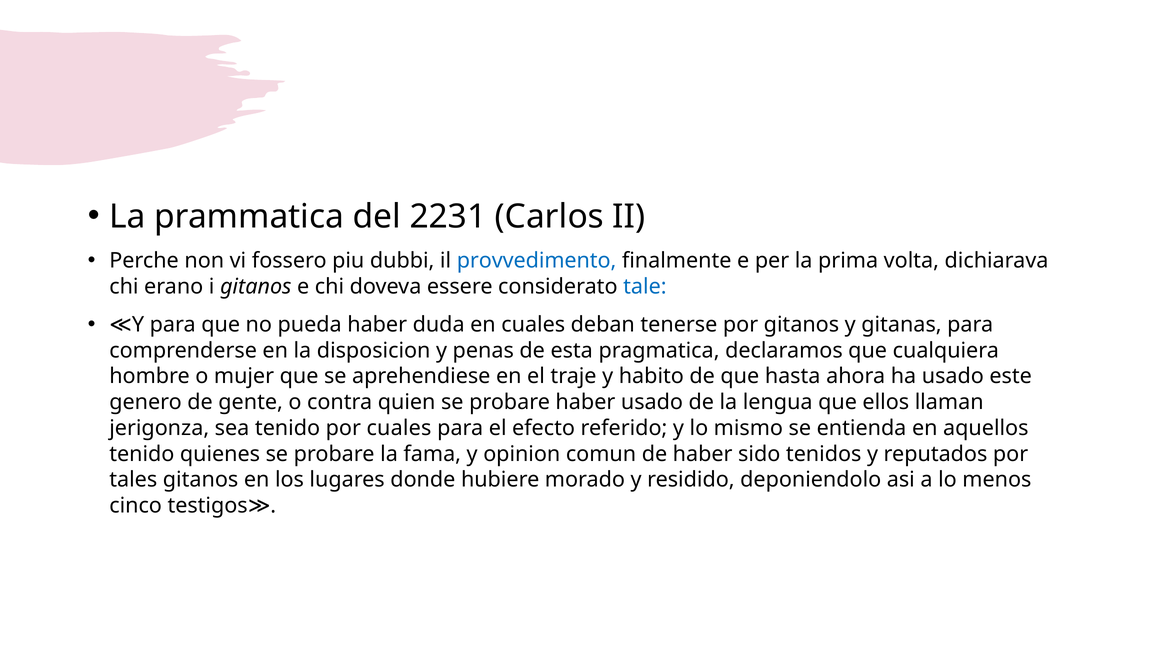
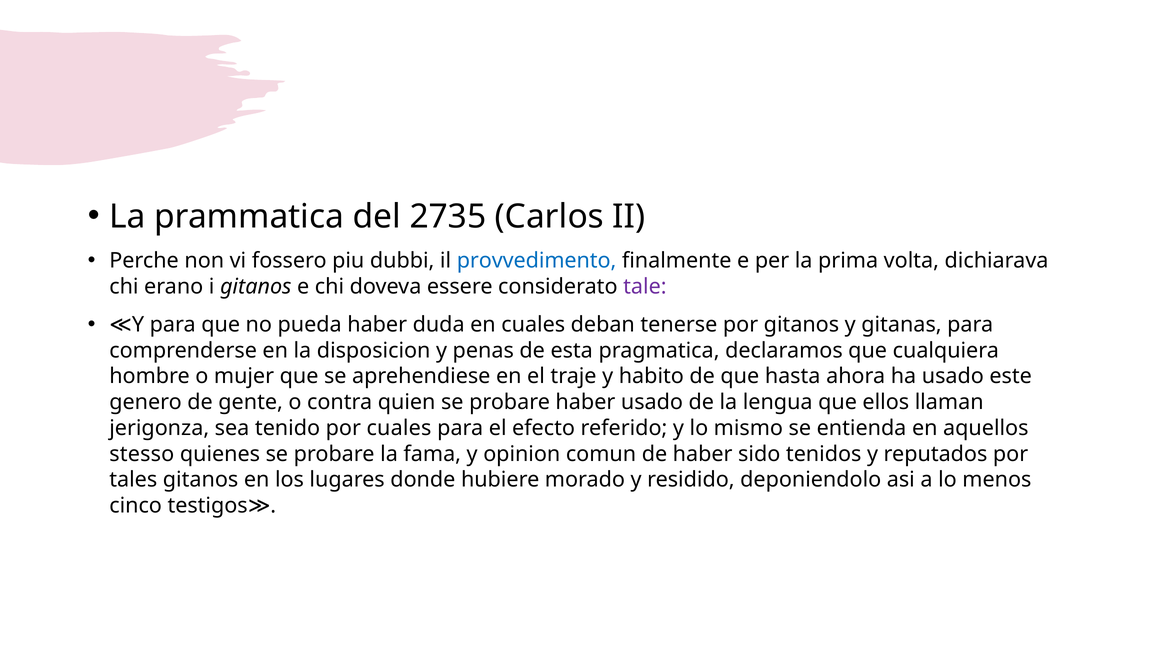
2231: 2231 -> 2735 (448, 217)
tale colour: blue -> purple (645, 287)
tenido: tenido -> stesso (142, 454)
